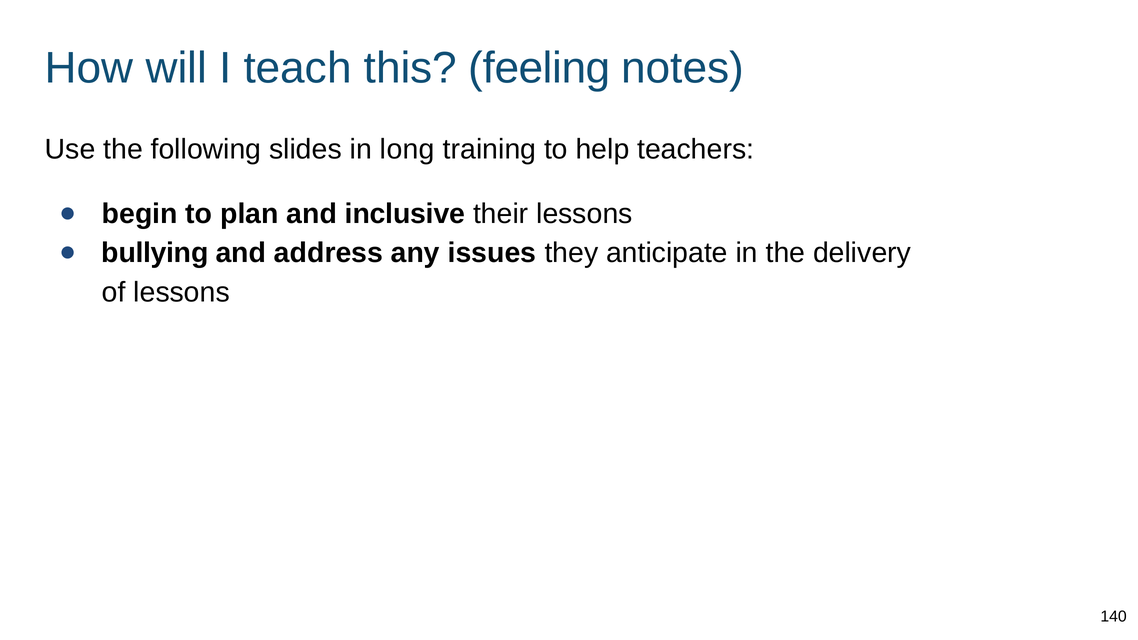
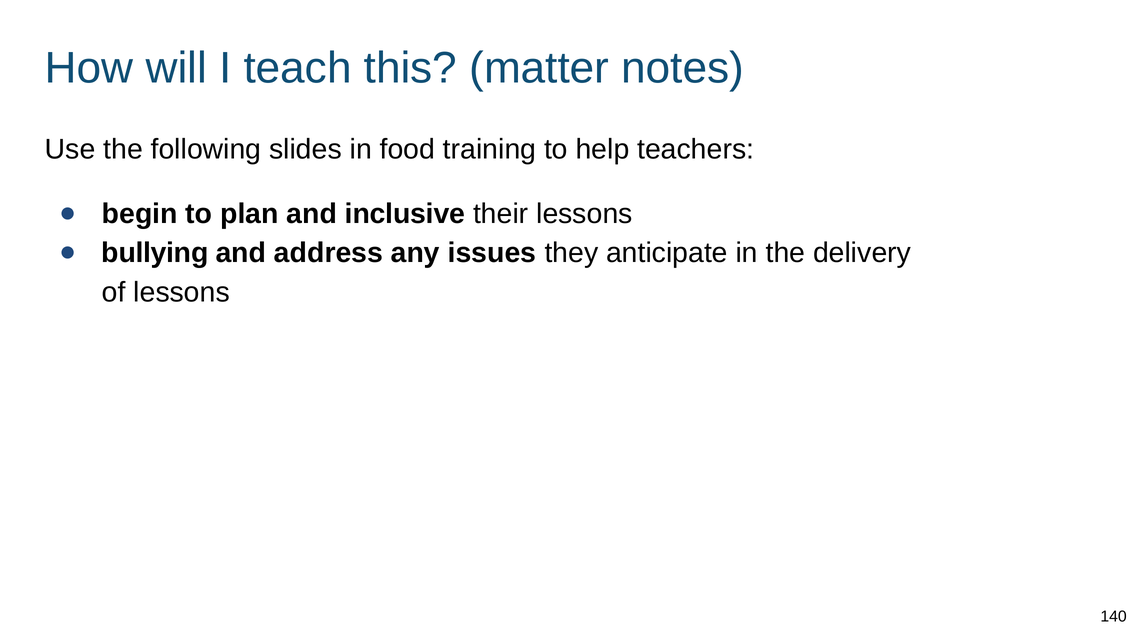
feeling: feeling -> matter (539, 68)
long: long -> food (407, 149)
